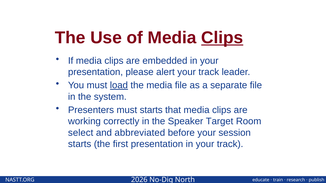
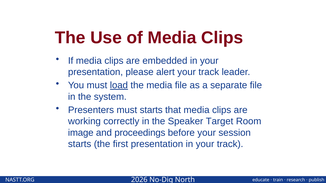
Clips underline: present -> none (222, 38)
select: select -> image (81, 133)
abbreviated: abbreviated -> proceedings (140, 133)
